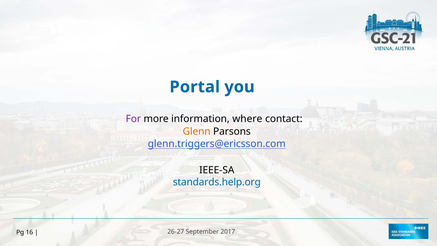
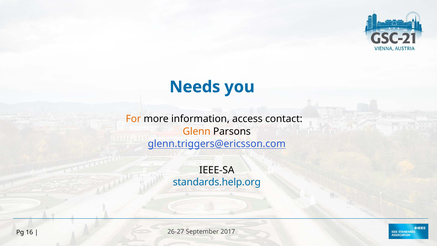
Portal: Portal -> Needs (195, 87)
For colour: purple -> orange (133, 119)
where: where -> access (247, 119)
